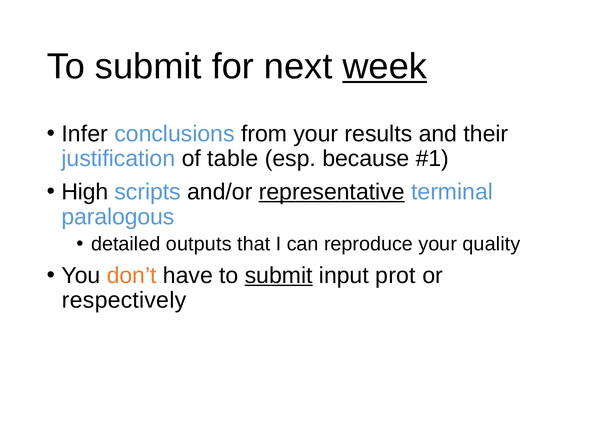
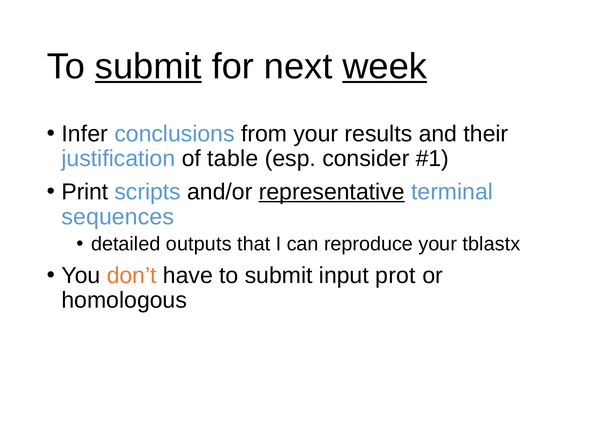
submit underline: none -> present (148, 66)
because: because -> consider (366, 159)
High: High -> Print (85, 192)
paralogous: paralogous -> sequences (118, 217)
quality: quality -> tblastx (491, 244)
submit underline: present -> none (279, 275)
respectively: respectively -> homologous (124, 300)
